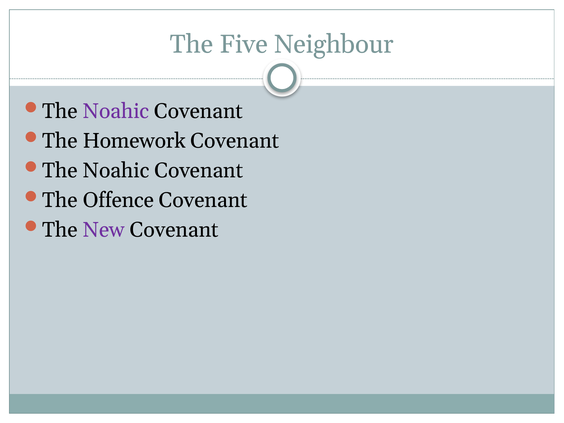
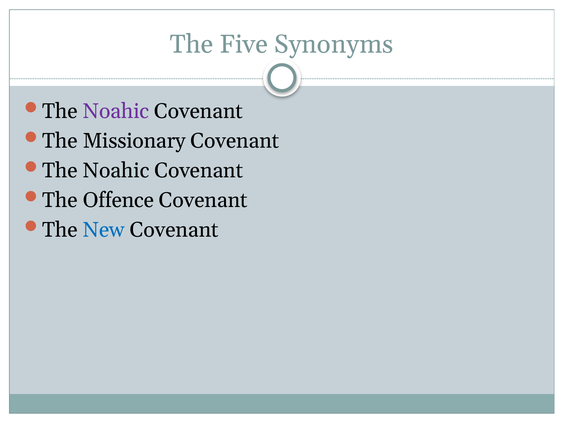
Neighbour: Neighbour -> Synonyms (334, 44)
Homework: Homework -> Missionary (134, 141)
New colour: purple -> blue (104, 230)
